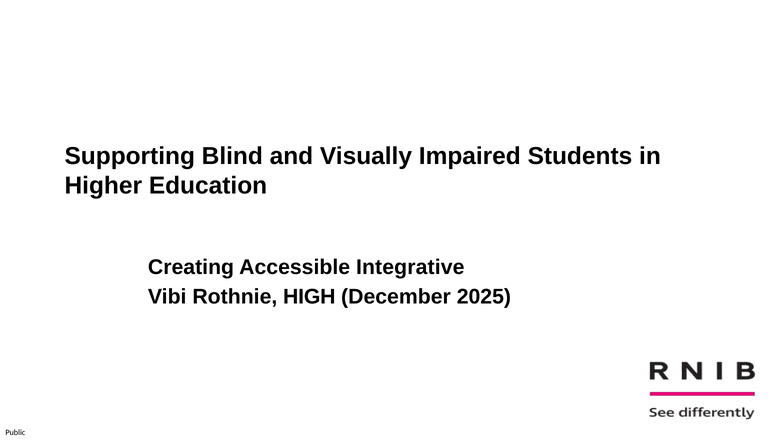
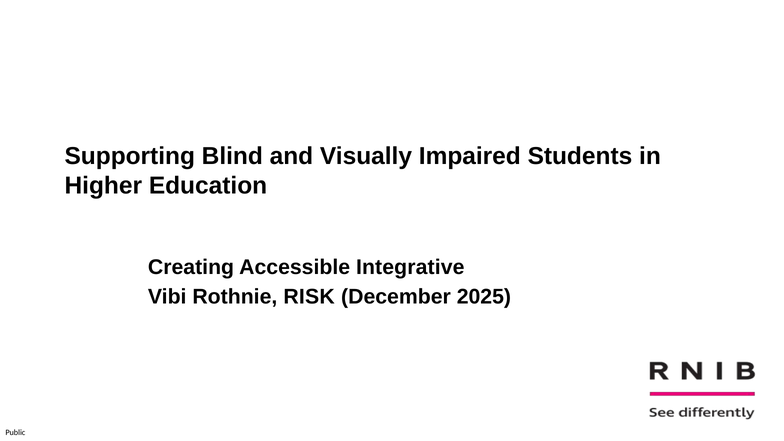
HIGH: HIGH -> RISK (309, 297)
